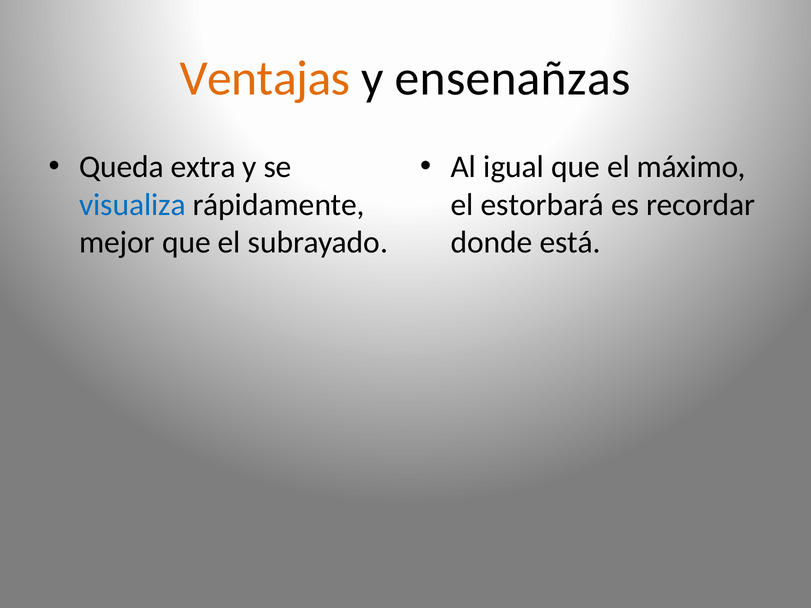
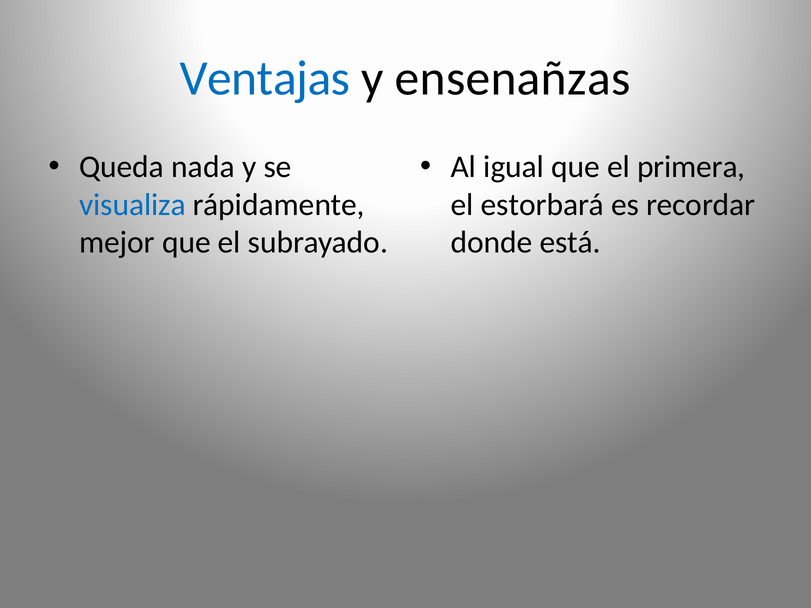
Ventajas colour: orange -> blue (265, 79)
extra: extra -> nada (203, 167)
máximo: máximo -> primera (691, 167)
